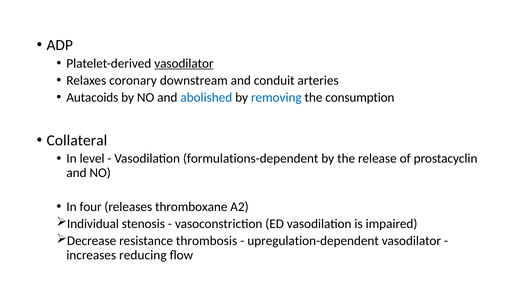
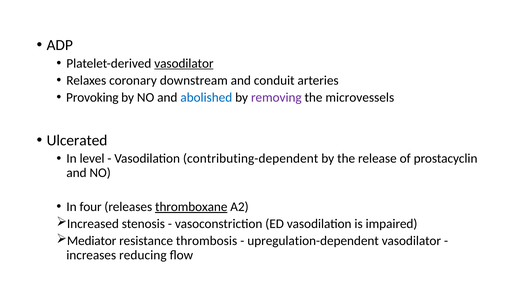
Autacoids: Autacoids -> Provoking (92, 97)
removing colour: blue -> purple (276, 97)
consumption: consumption -> microvessels (360, 97)
Collateral: Collateral -> Ulcerated (77, 140)
formulations-dependent: formulations-dependent -> contributing-dependent (251, 159)
thromboxane underline: none -> present (191, 207)
Individual: Individual -> Increased (93, 224)
Decrease: Decrease -> Mediator (92, 241)
